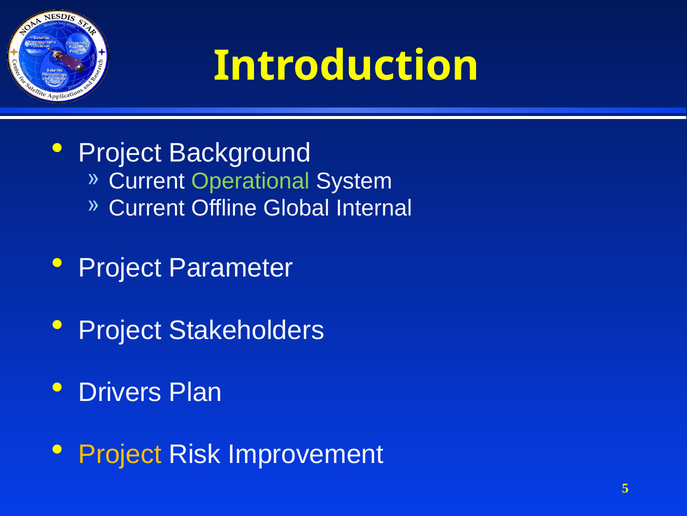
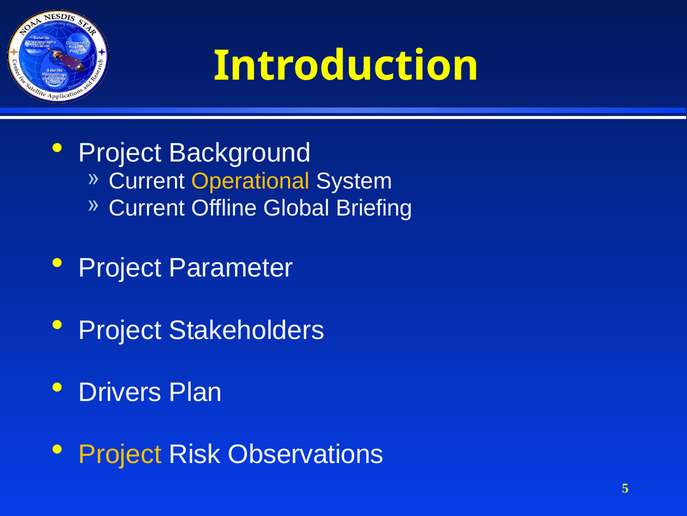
Operational colour: light green -> yellow (250, 181)
Internal: Internal -> Briefing (374, 208)
Improvement: Improvement -> Observations (306, 454)
